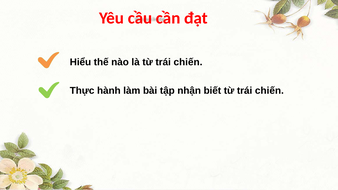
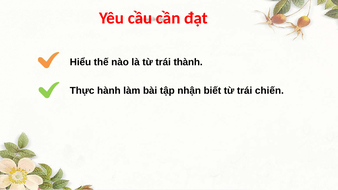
là từ trái chiến: chiến -> thành (188, 62)
